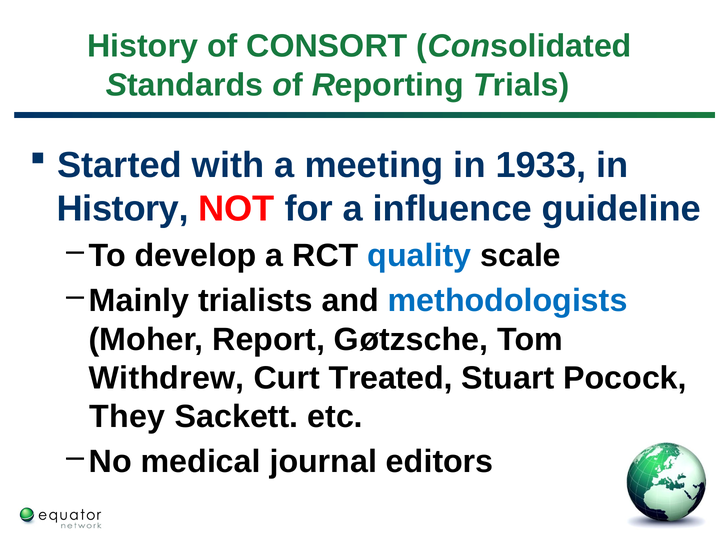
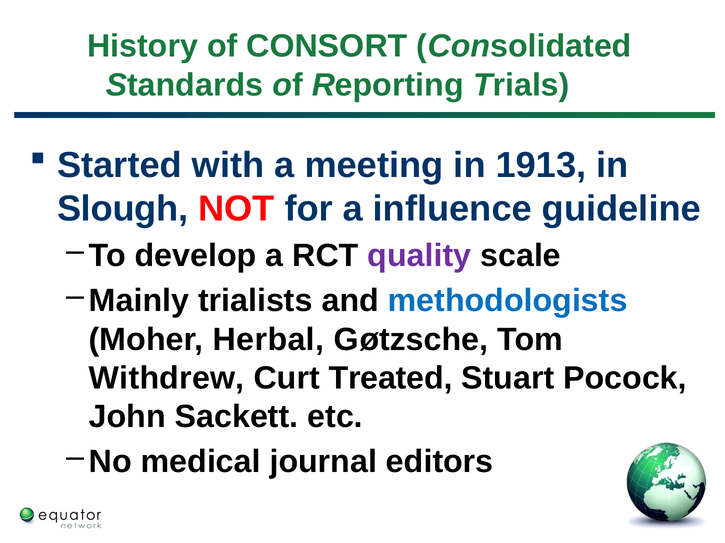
1933: 1933 -> 1913 (541, 165)
History: History -> Slough (123, 209)
quality colour: blue -> purple (419, 256)
Report: Report -> Herbal (268, 340)
They: They -> John (127, 417)
